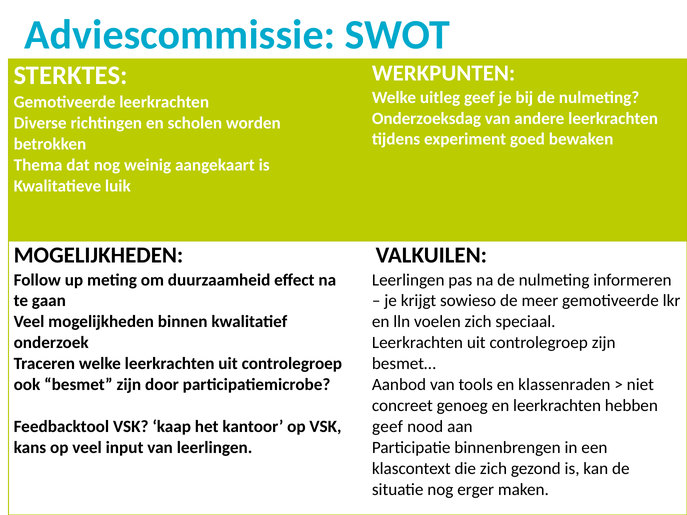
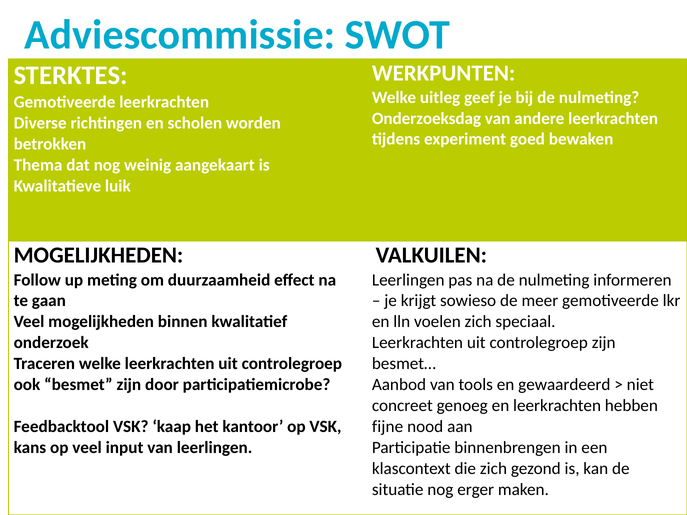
klassenraden: klassenraden -> gewaardeerd (564, 385)
geef: geef -> fijne (388, 427)
